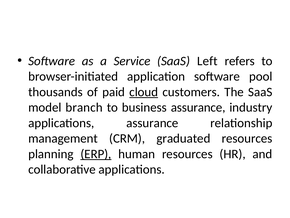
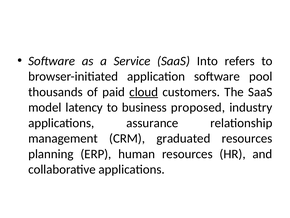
Left: Left -> Into (207, 61)
branch: branch -> latency (84, 107)
business assurance: assurance -> proposed (198, 107)
ERP underline: present -> none (96, 154)
